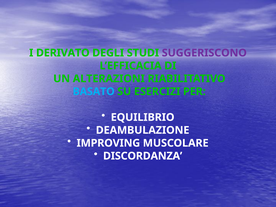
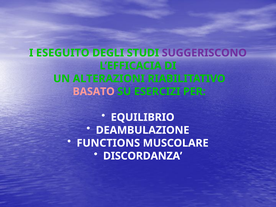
DERIVATO: DERIVATO -> ESEGUITO (63, 53)
BASATO colour: light blue -> pink (94, 92)
IMPROVING: IMPROVING -> FUNCTIONS (108, 143)
